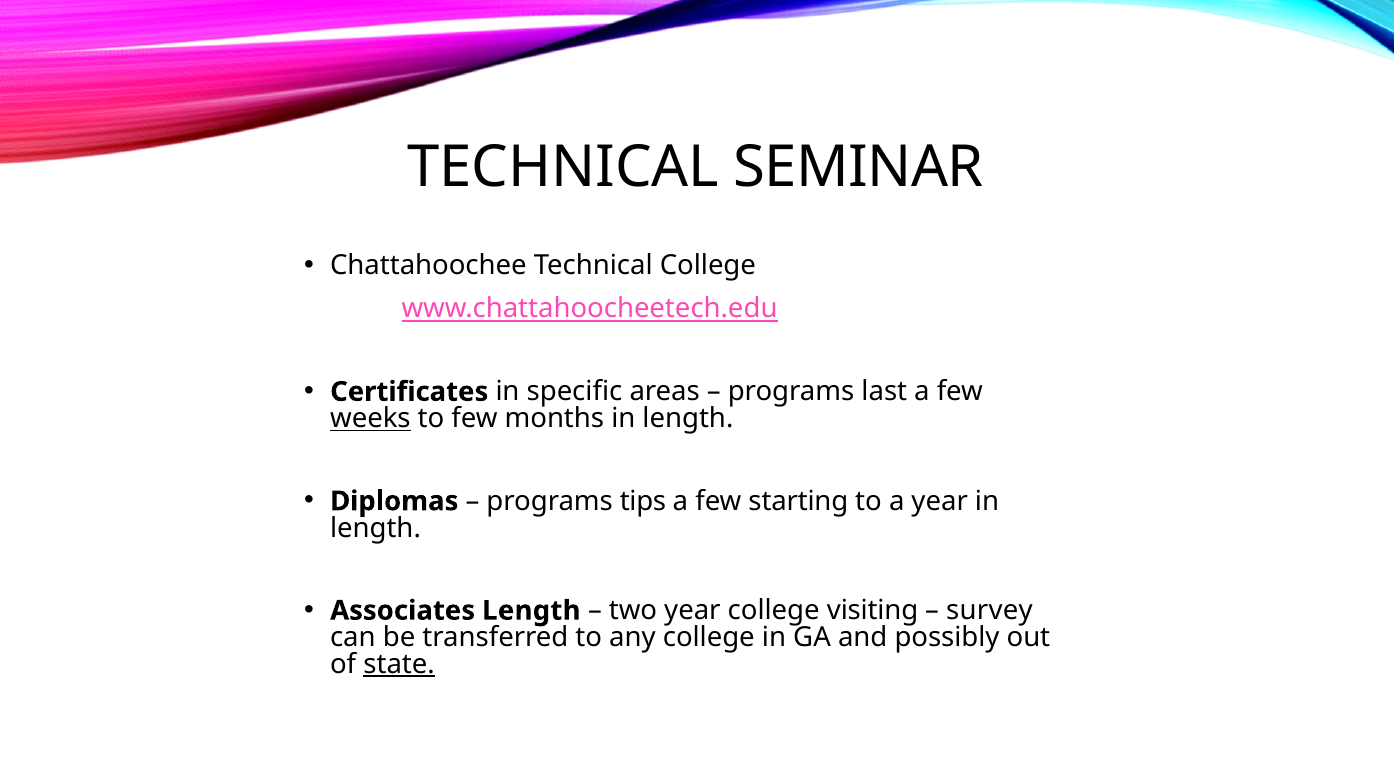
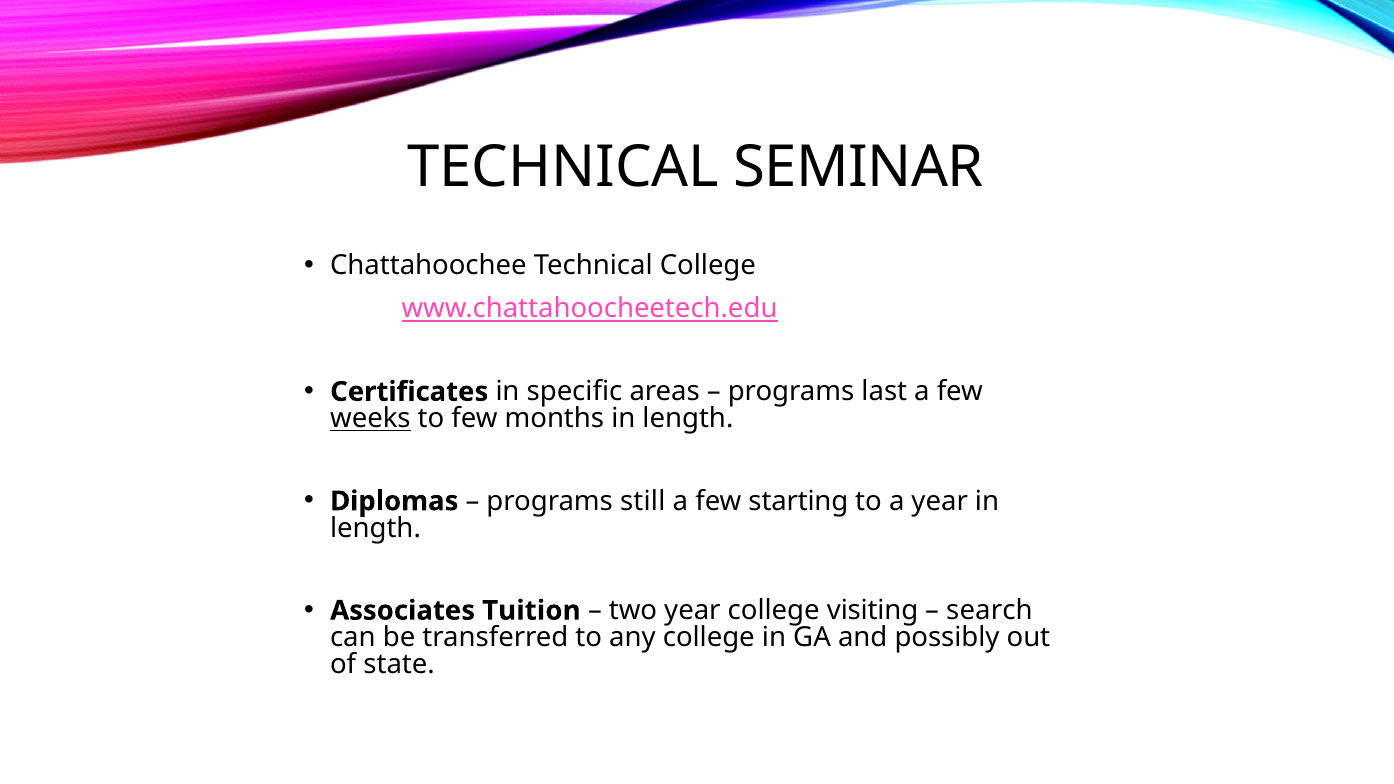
tips: tips -> still (643, 501)
Associates Length: Length -> Tuition (531, 611)
survey: survey -> search (989, 611)
state underline: present -> none (399, 664)
